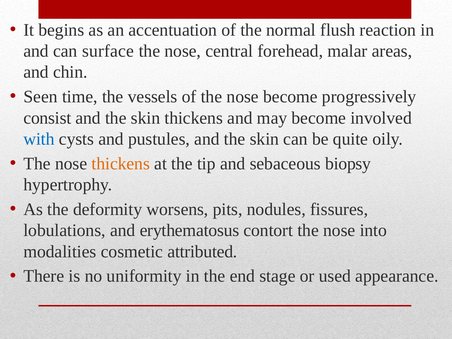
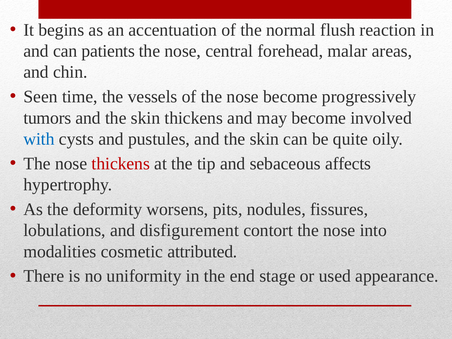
surface: surface -> patients (108, 51)
consist: consist -> tumors (47, 118)
thickens colour: orange -> red (121, 164)
biopsy: biopsy -> affects (348, 164)
erythematosus: erythematosus -> disfigurement (189, 230)
